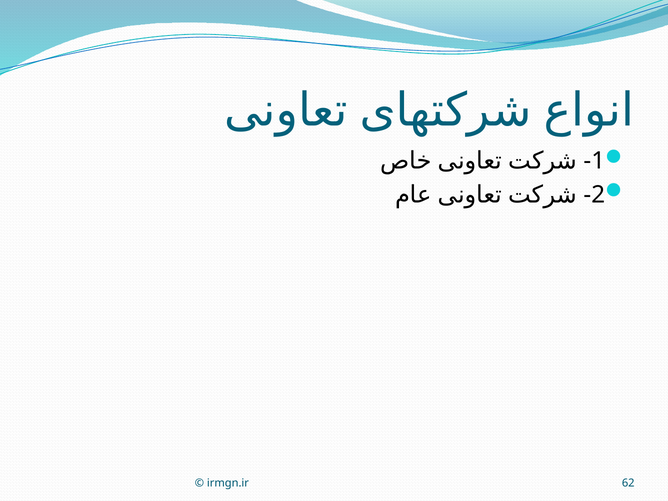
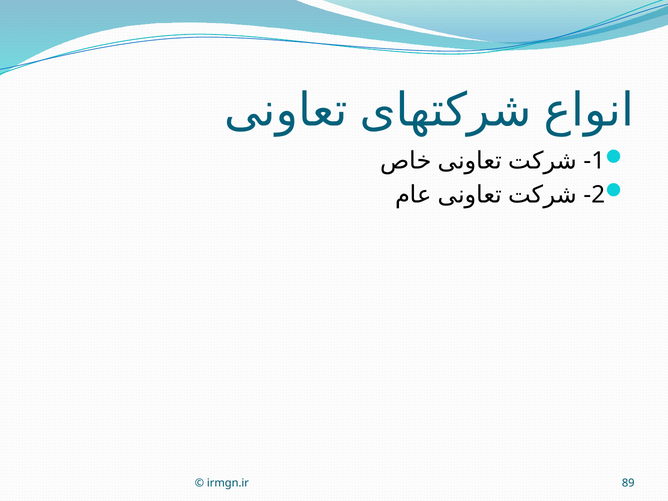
62: 62 -> 89 (628, 483)
